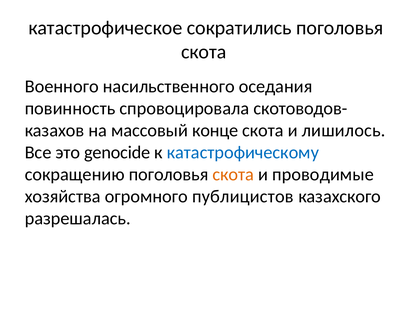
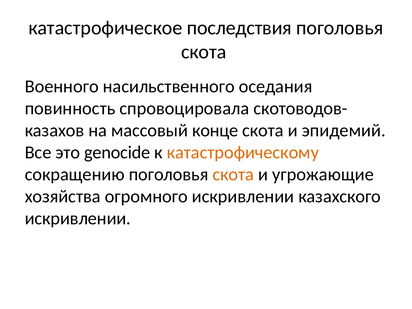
сократились: сократились -> последствия (239, 28)
лишилось: лишилось -> эпидемий (344, 130)
катастрофическому colour: blue -> orange (243, 152)
проводимые: проводимые -> угрожающие (323, 174)
огромного публицистов: публицистов -> искривлении (243, 196)
разрешалась: разрешалась -> искривлении (78, 218)
